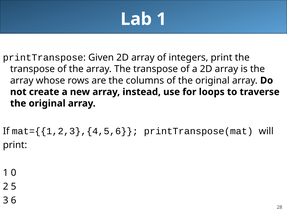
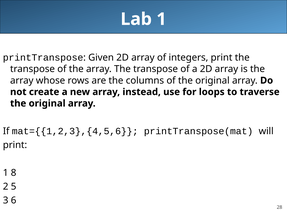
0: 0 -> 8 (14, 173)
